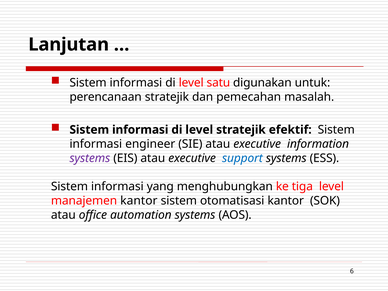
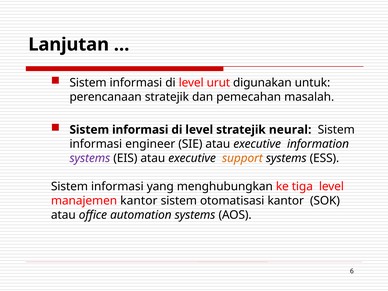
satu: satu -> urut (218, 83)
efektif: efektif -> neural (290, 130)
support colour: blue -> orange (242, 158)
